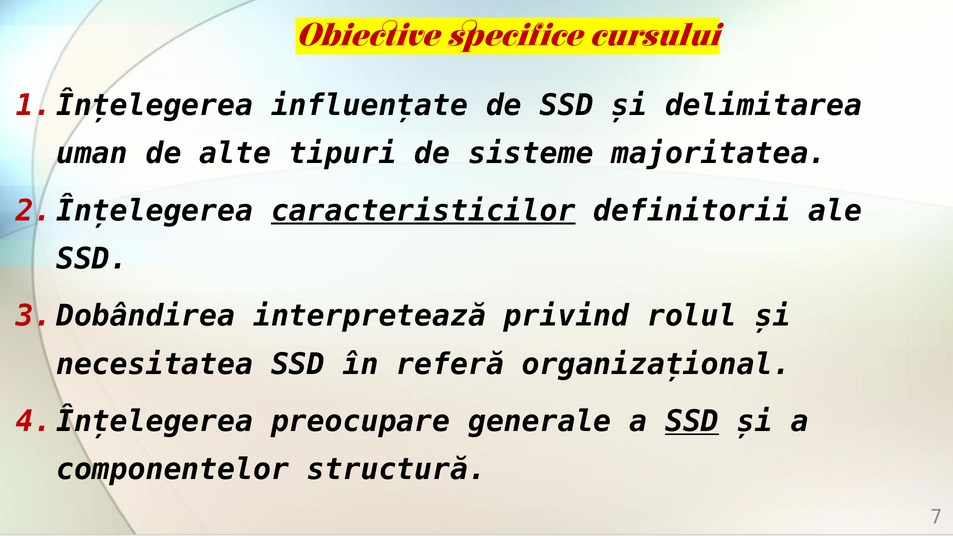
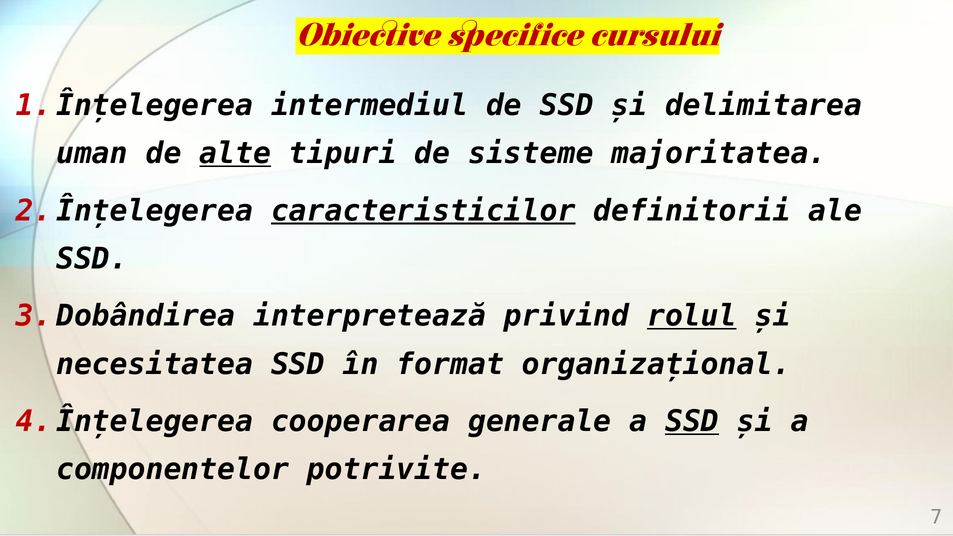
influențate: influențate -> intermediul (370, 105)
alte underline: none -> present (235, 154)
rolul underline: none -> present (692, 316)
referă: referă -> format (450, 364)
preocupare: preocupare -> cooperarea (361, 421)
structură: structură -> potrivite (396, 470)
